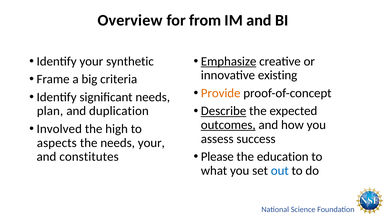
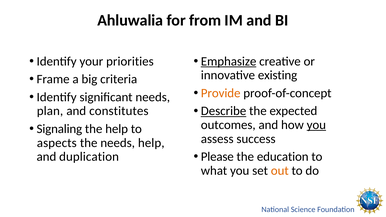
Overview: Overview -> Ahluwalia (130, 20)
synthetic: synthetic -> priorities (130, 61)
duplication: duplication -> constitutes (119, 111)
outcomes underline: present -> none (228, 125)
you underline: none -> present (316, 125)
Involved: Involved -> Signaling (59, 129)
the high: high -> help (117, 129)
needs your: your -> help (151, 143)
constitutes: constitutes -> duplication (89, 157)
out colour: blue -> orange (280, 171)
